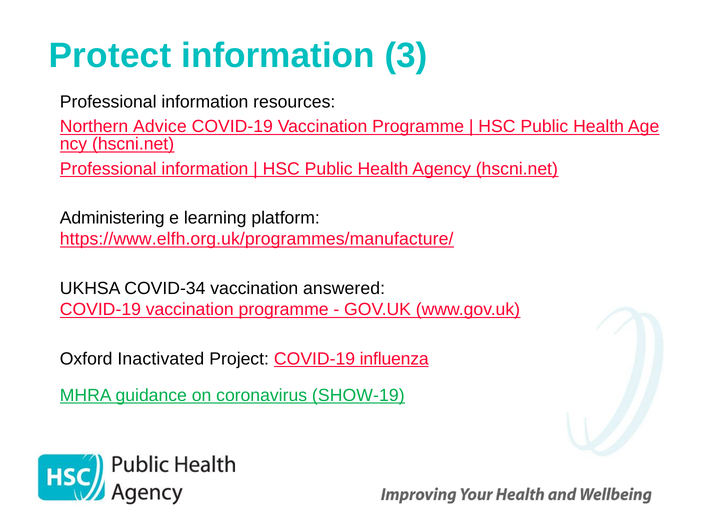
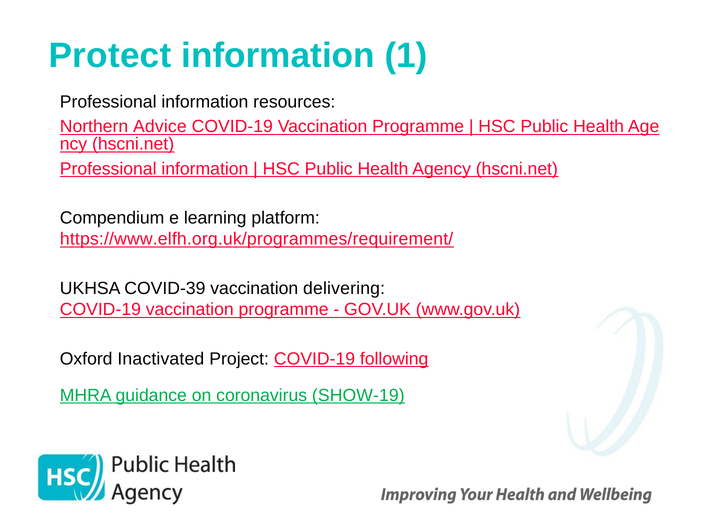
3: 3 -> 1 (406, 56)
Administering: Administering -> Compendium (112, 218)
https://www.elfh.org.uk/programmes/manufacture/: https://www.elfh.org.uk/programmes/manufacture/ -> https://www.elfh.org.uk/programmes/requirement/ (257, 239)
COVID-34: COVID-34 -> COVID-39 (165, 288)
answered: answered -> delivering (344, 288)
influenza: influenza -> following (394, 359)
